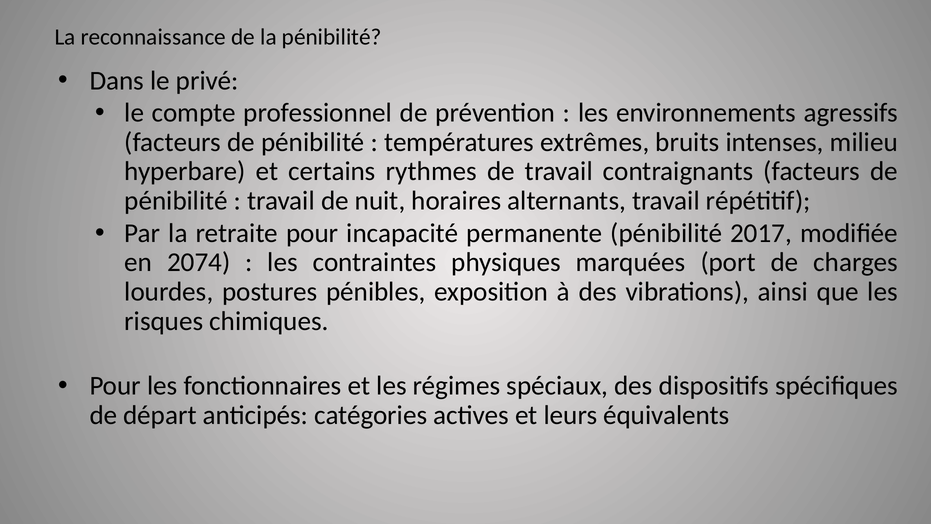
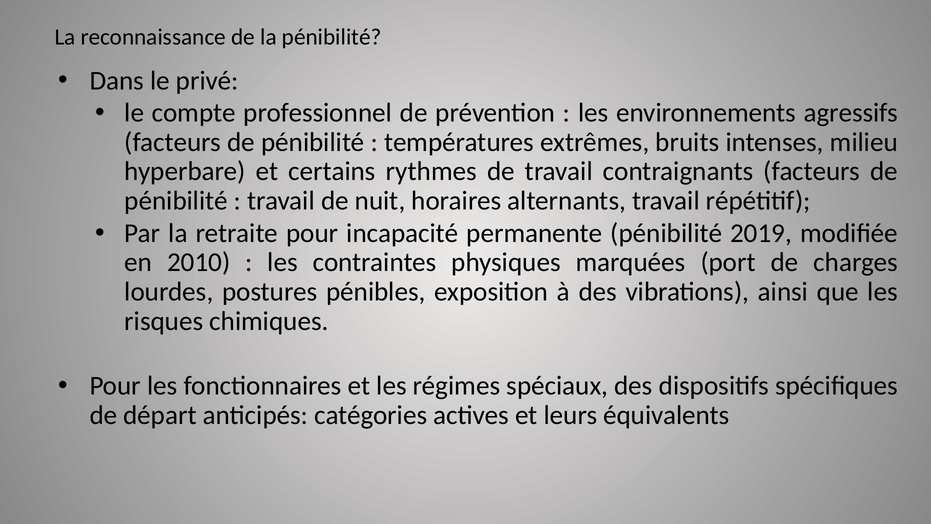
2017: 2017 -> 2019 (761, 233)
2074: 2074 -> 2010 (199, 262)
